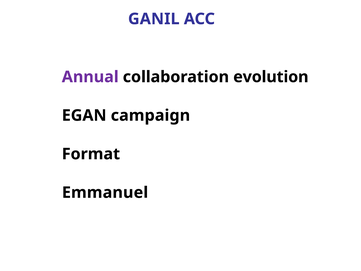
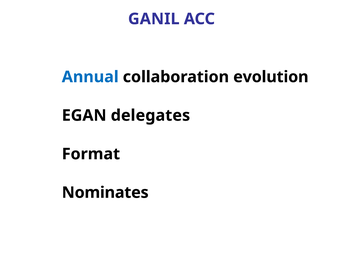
Annual colour: purple -> blue (90, 77)
campaign: campaign -> delegates (150, 115)
Emmanuel: Emmanuel -> Nominates (105, 192)
